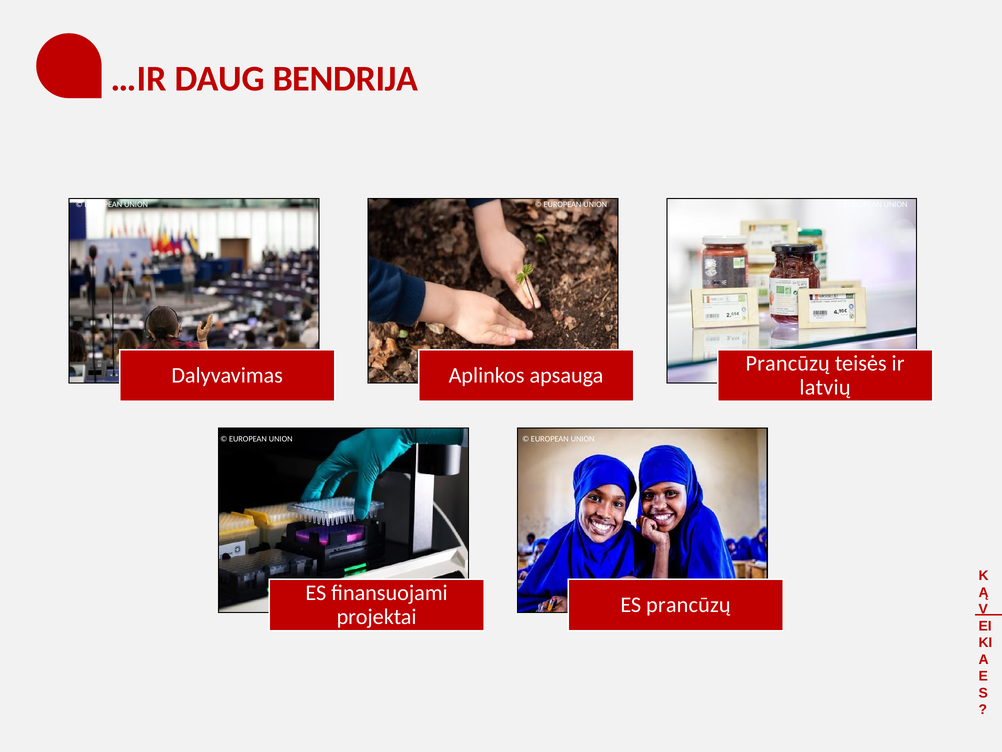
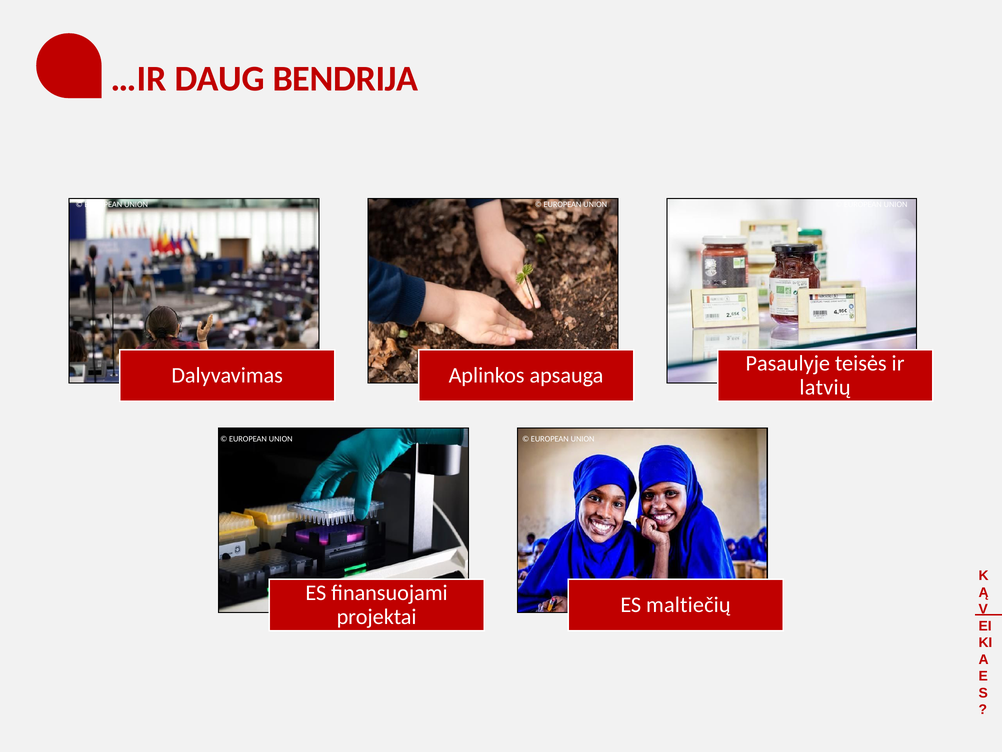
Prancūzų: Prancūzų -> Pasaulyje (788, 363)
ES prancūzų: prancūzų -> maltiečių (688, 604)
